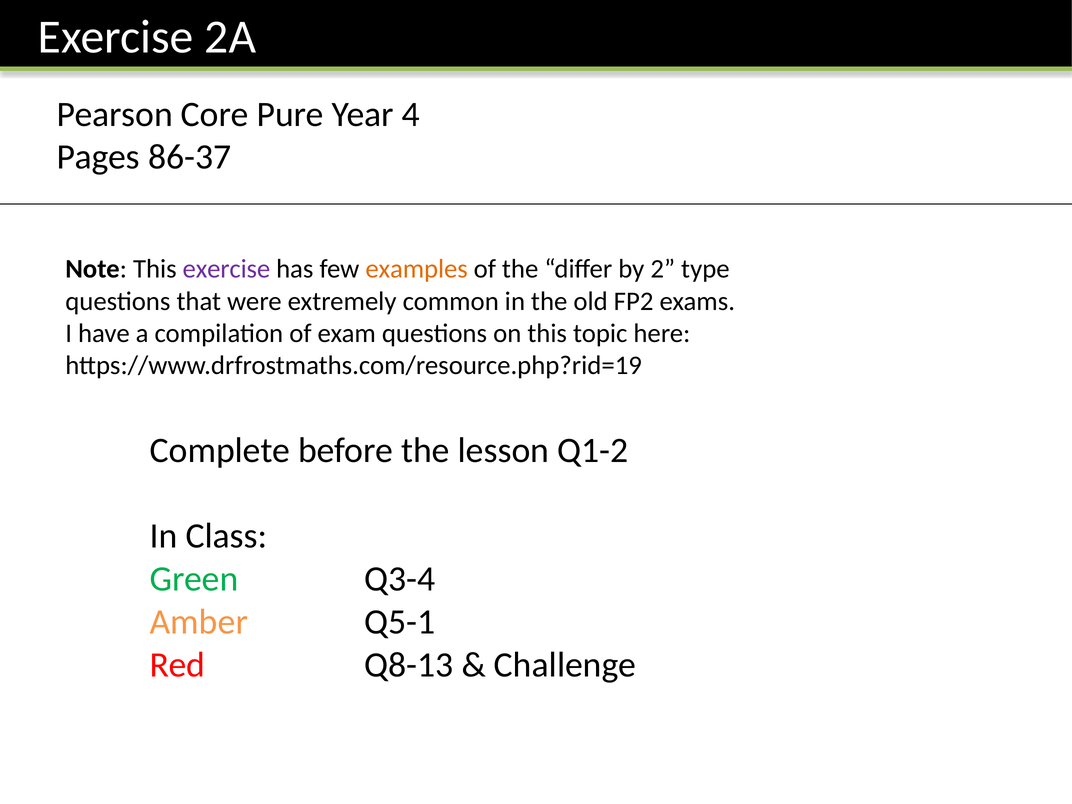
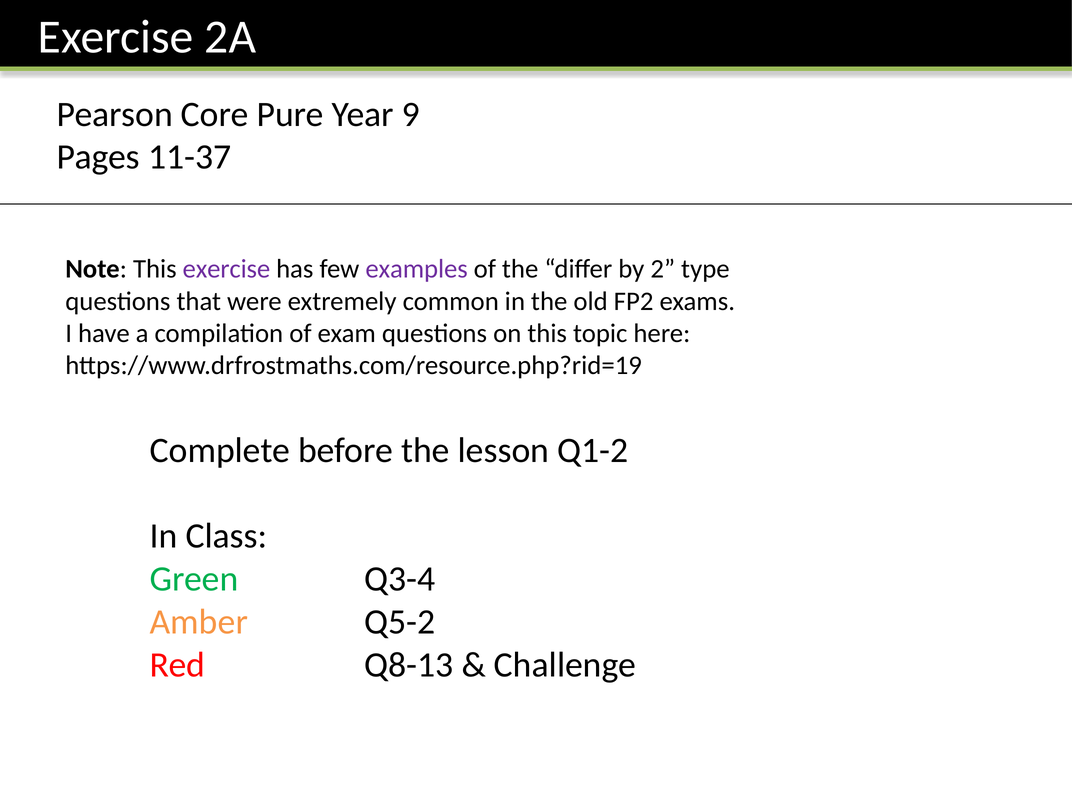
4: 4 -> 9 (411, 114)
86-37: 86-37 -> 11-37 (190, 157)
examples colour: orange -> purple (417, 269)
Q5-1: Q5-1 -> Q5-2 (400, 622)
